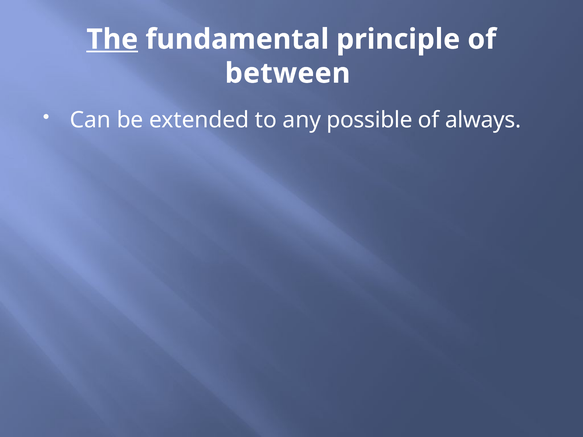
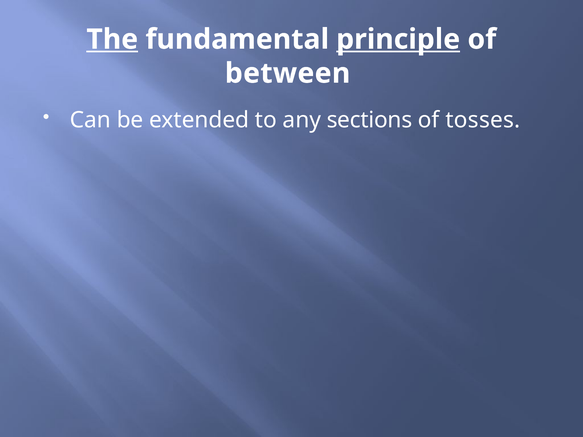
principle underline: none -> present (398, 39)
possible: possible -> sections (369, 120)
always: always -> tosses (483, 120)
